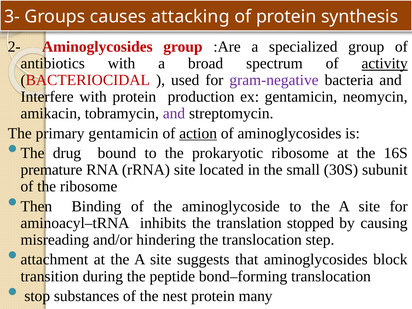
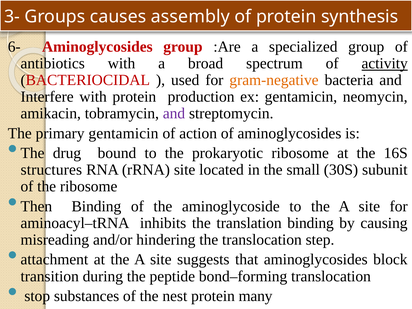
attacking: attacking -> assembly (190, 17)
2-: 2- -> 6- (14, 47)
gram-negative colour: purple -> orange (274, 80)
action underline: present -> none (198, 133)
premature: premature -> structures (51, 170)
translation stopped: stopped -> binding (311, 223)
